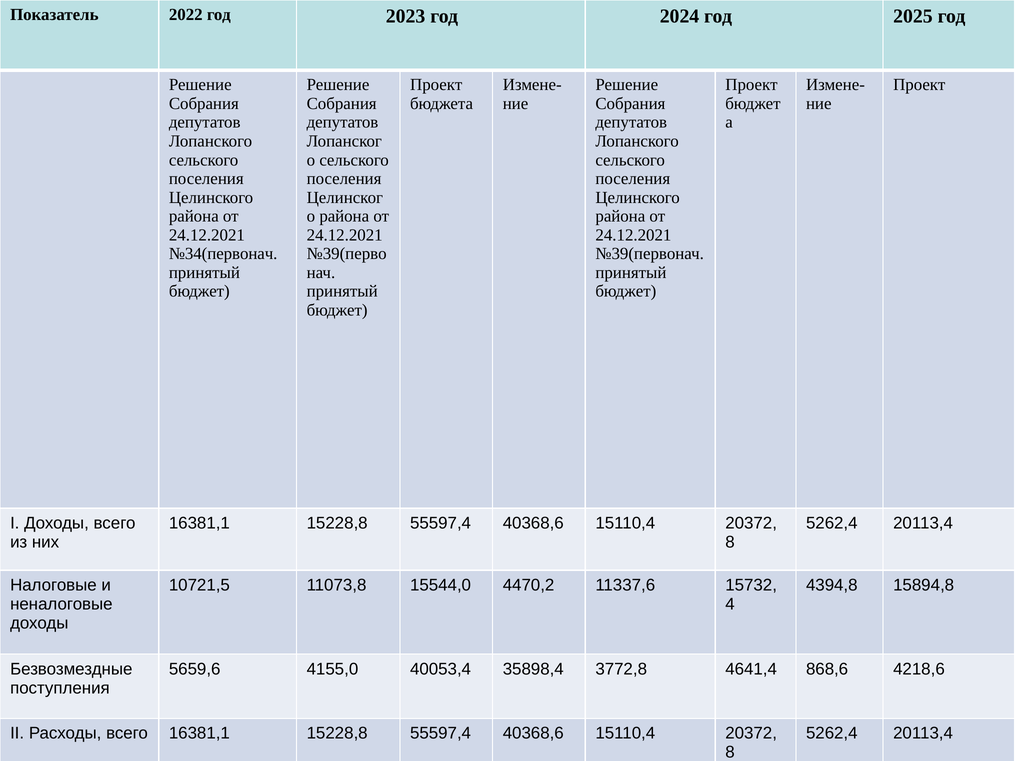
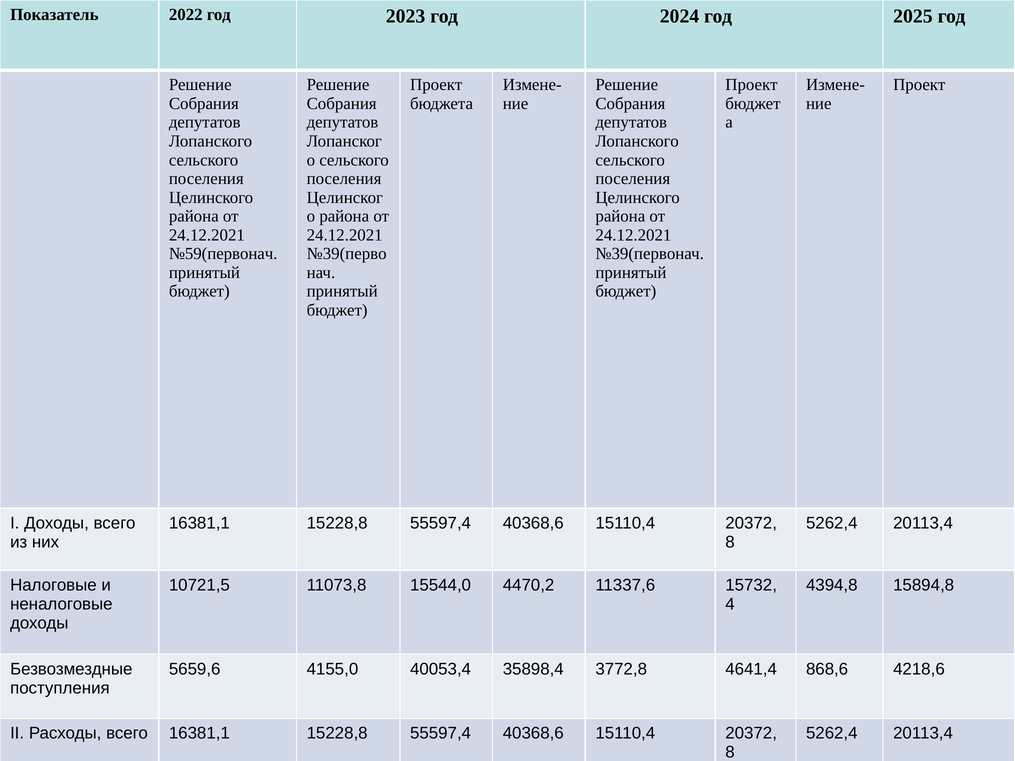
№34(первонач: №34(первонач -> №59(первонач (223, 254)
